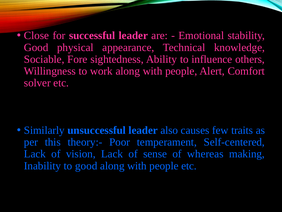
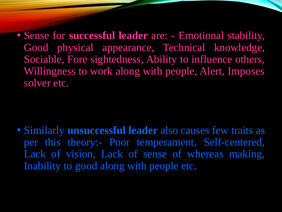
Close: Close -> Sense (37, 35)
Comfort: Comfort -> Imposes (246, 71)
